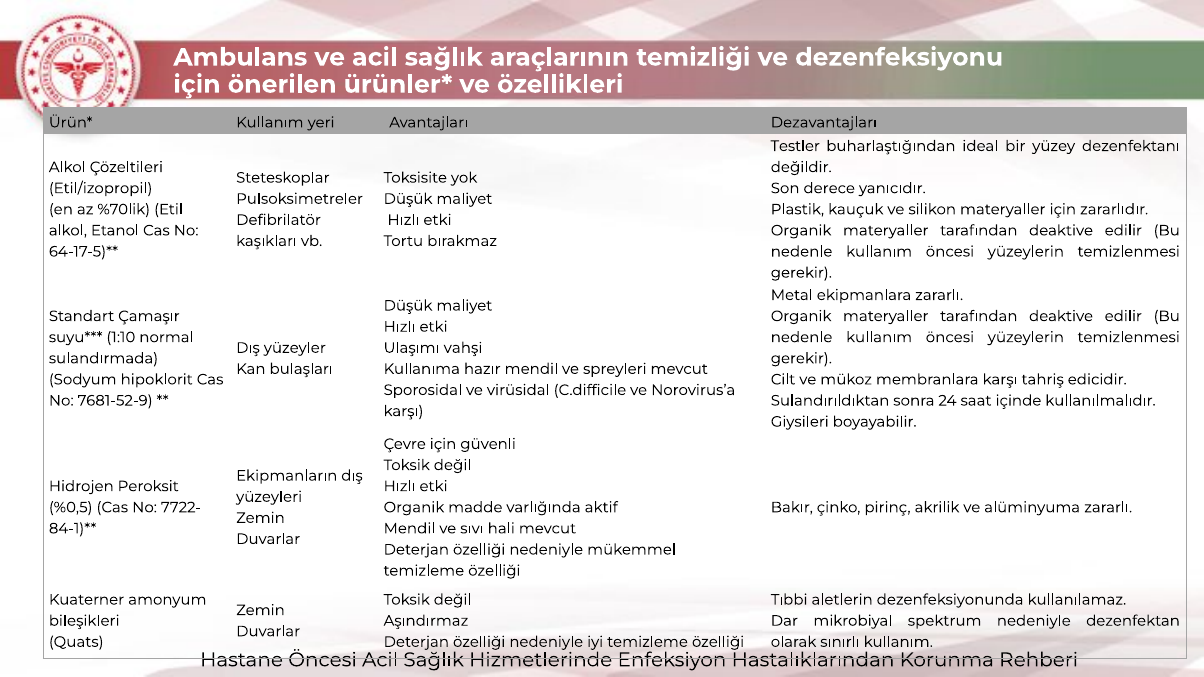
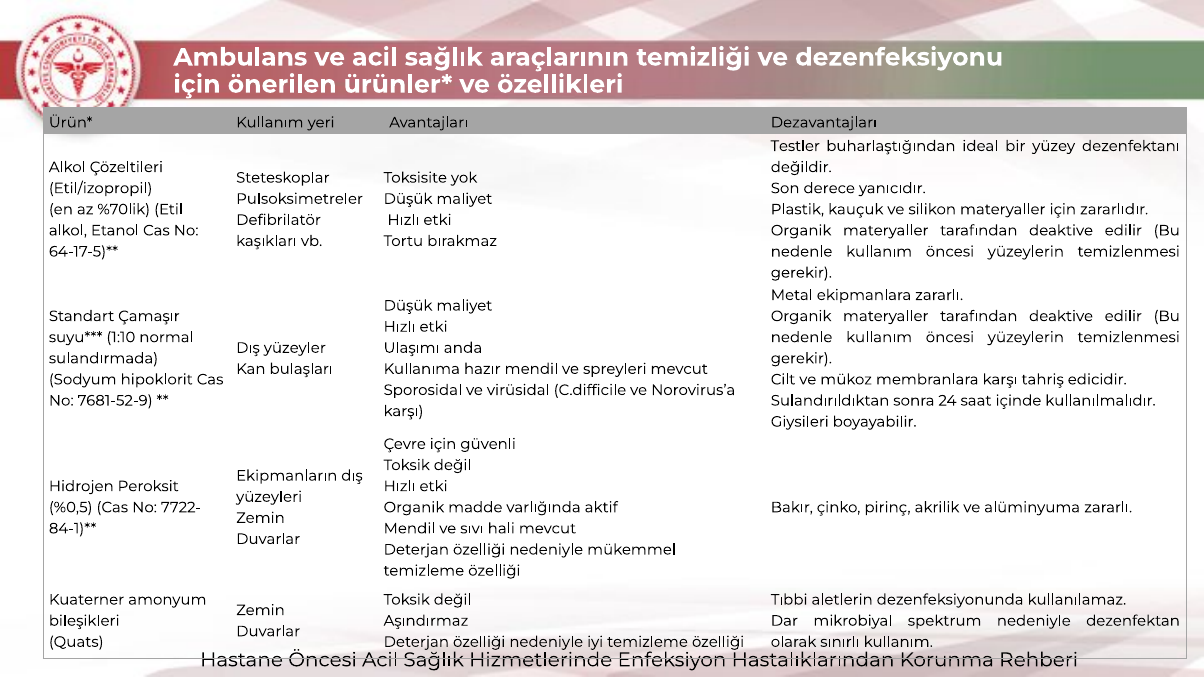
vahşi: vahşi -> anda (463, 348)
